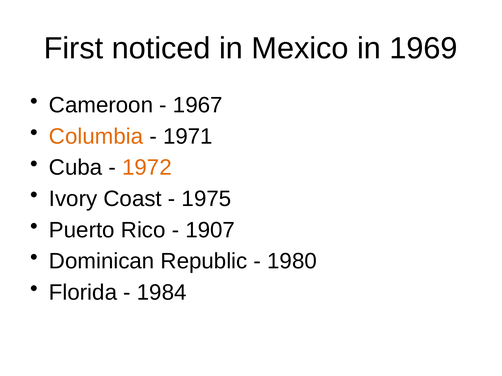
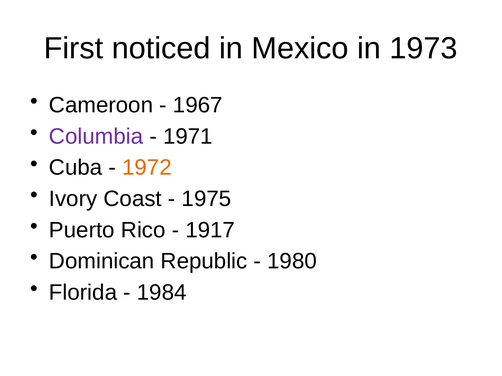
1969: 1969 -> 1973 (424, 49)
Columbia colour: orange -> purple (96, 137)
1907: 1907 -> 1917 (210, 230)
